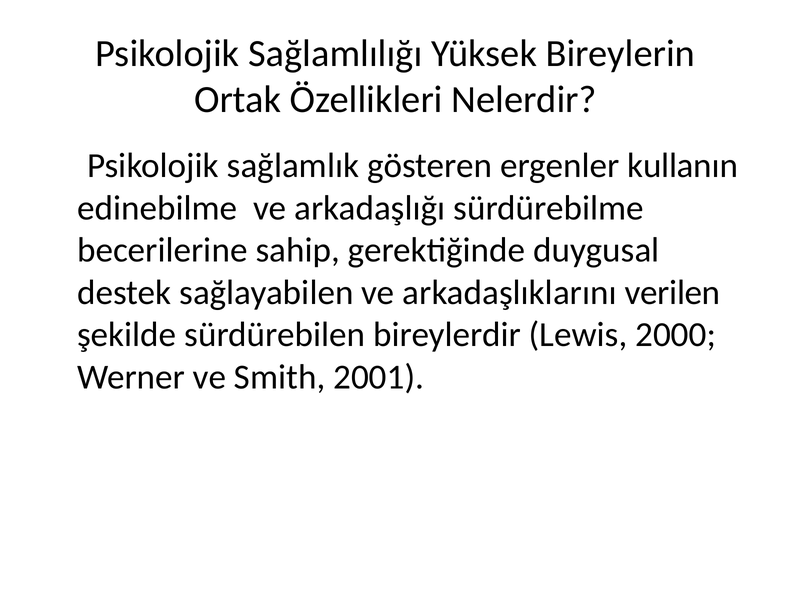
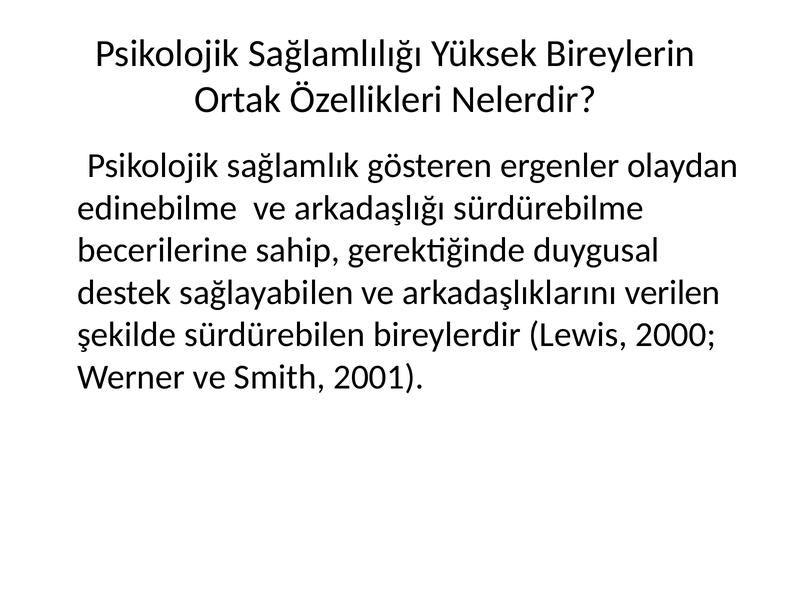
kullanın: kullanın -> olaydan (683, 166)
